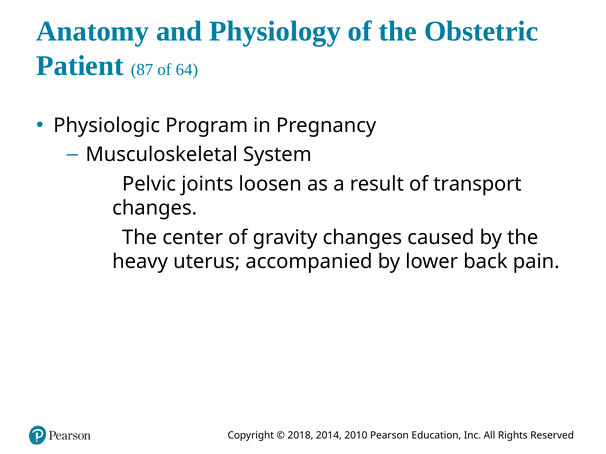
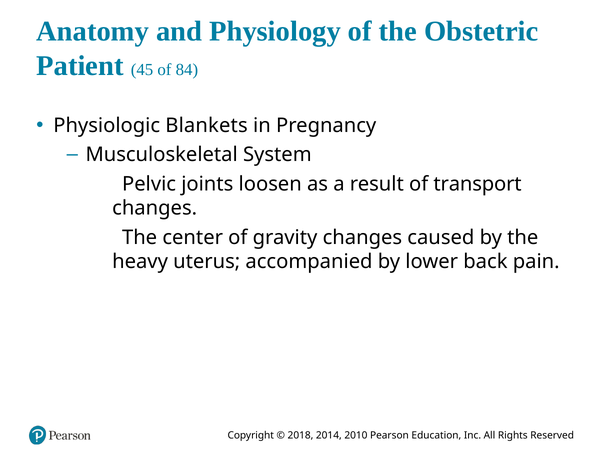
87: 87 -> 45 (142, 70)
64: 64 -> 84 (187, 70)
Program: Program -> Blankets (207, 126)
